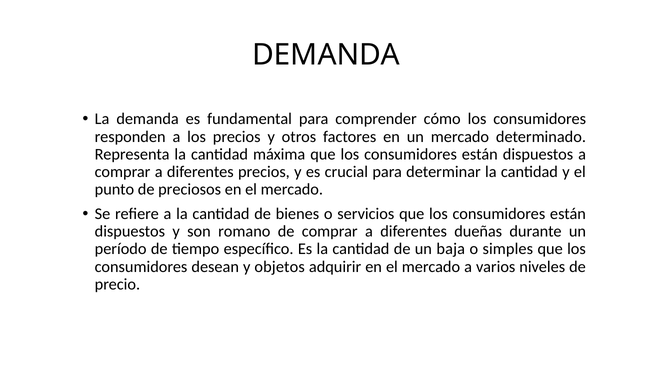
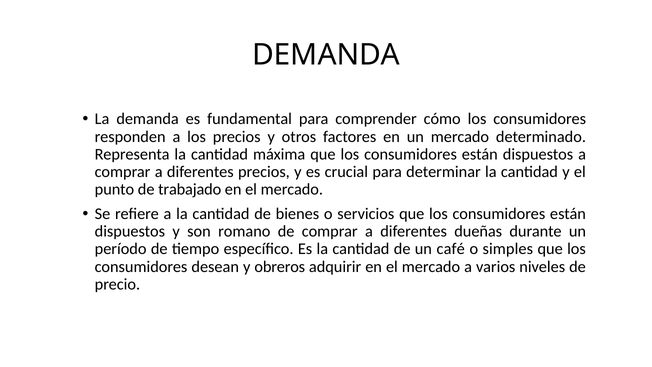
preciosos: preciosos -> trabajado (190, 189)
baja: baja -> café (451, 249)
objetos: objetos -> obreros (280, 267)
